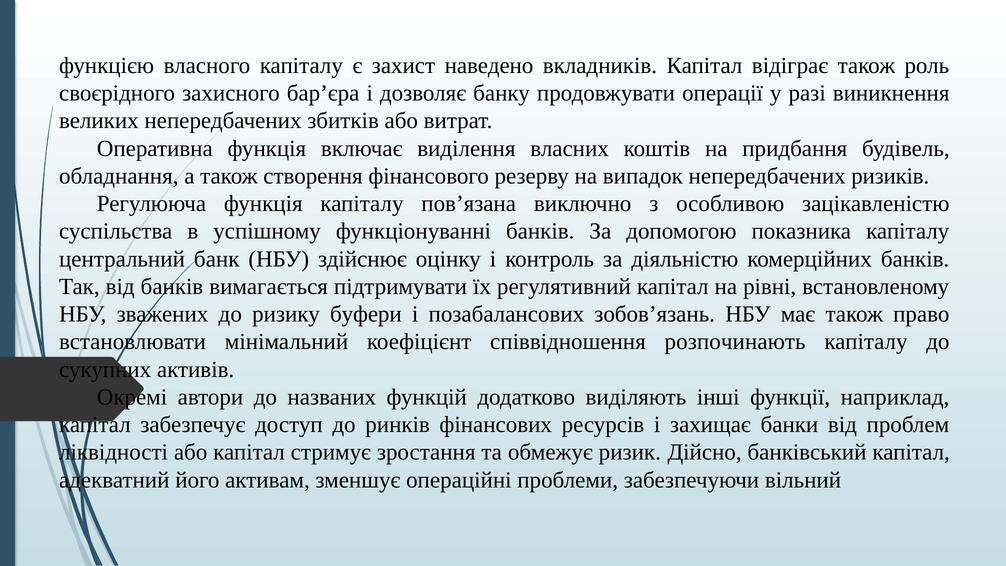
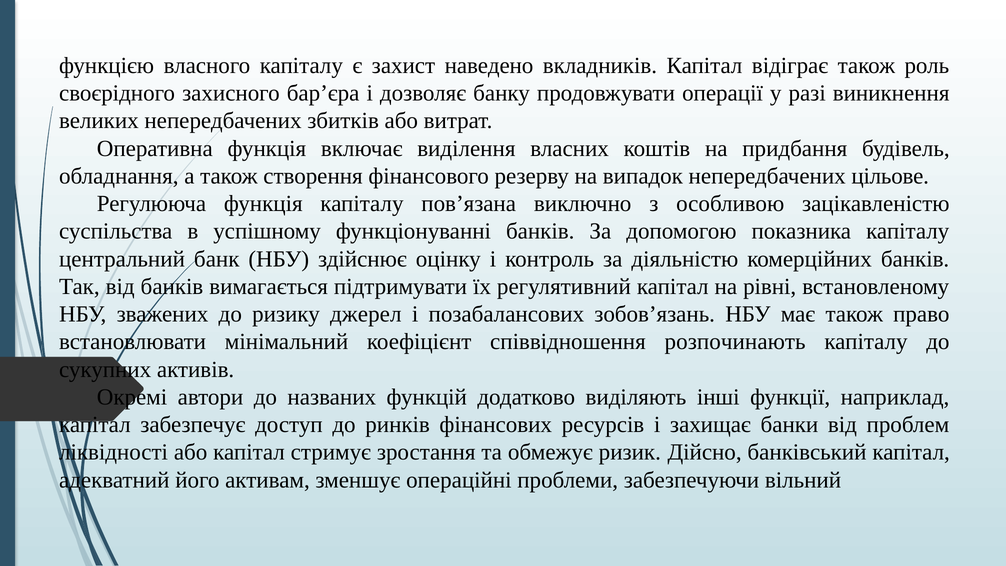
ризиків: ризиків -> цільове (890, 176)
буфери: буфери -> джерел (366, 314)
